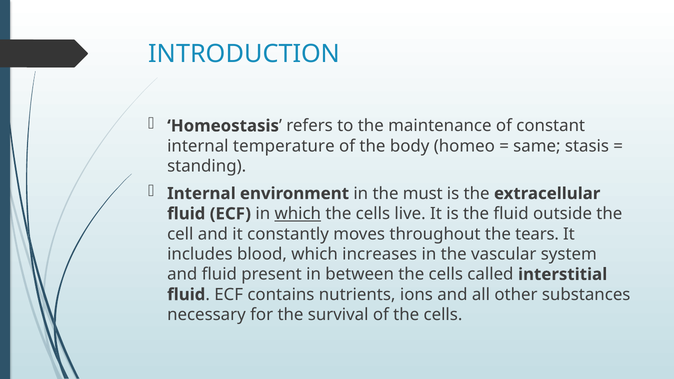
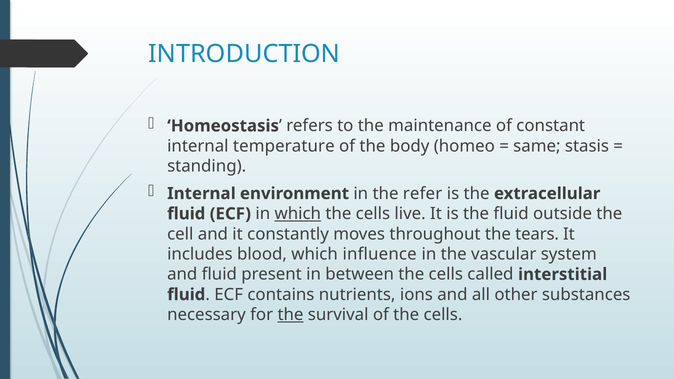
must: must -> refer (423, 194)
increases: increases -> influence (380, 254)
the underline: none -> present (290, 315)
